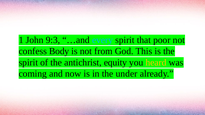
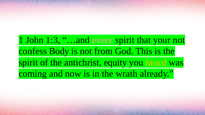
9:3: 9:3 -> 1:3 (53, 40)
every colour: light blue -> pink (102, 40)
poor: poor -> your (162, 40)
under: under -> wrath (127, 74)
